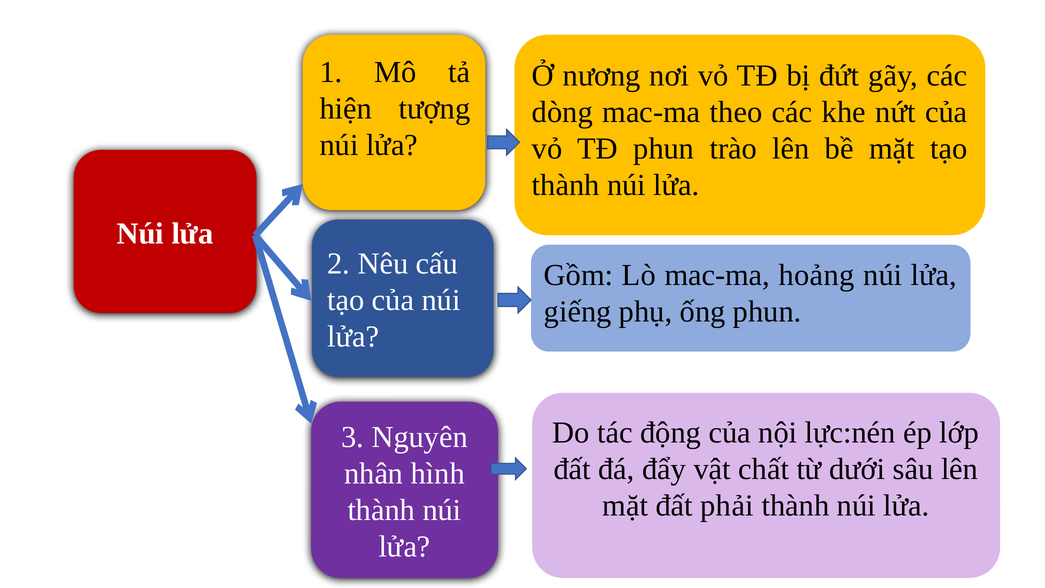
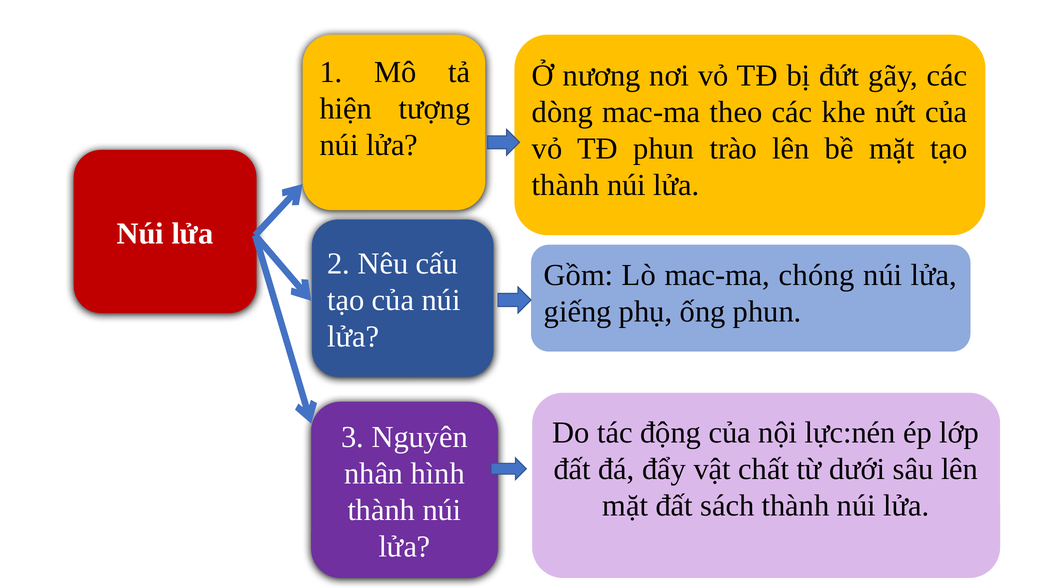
hoảng: hoảng -> chóng (817, 275)
phải: phải -> sách (727, 506)
